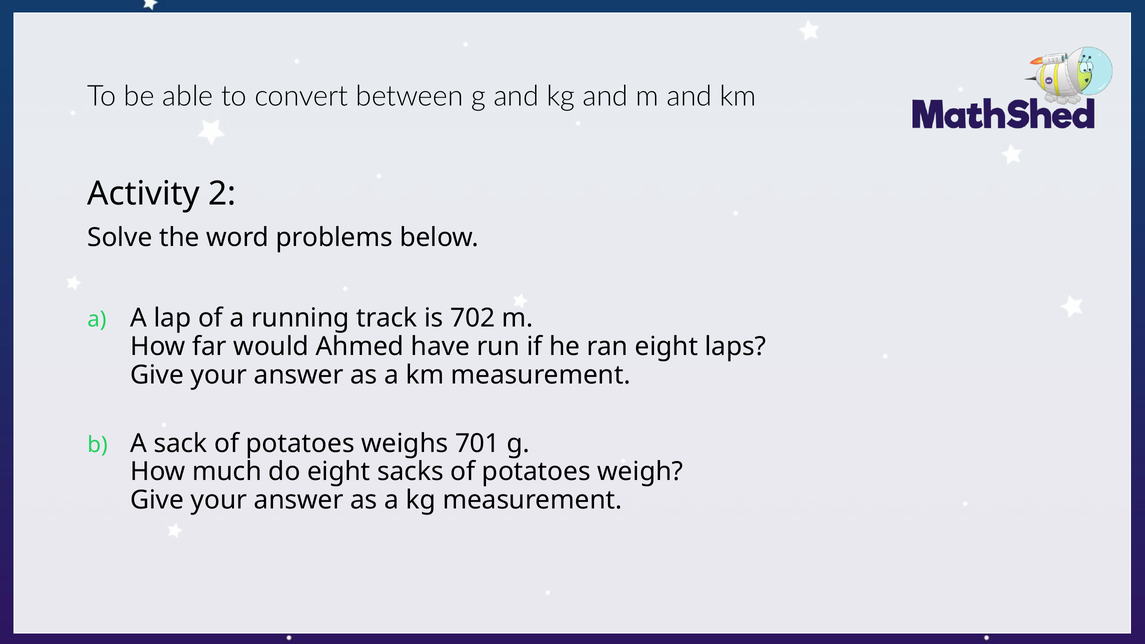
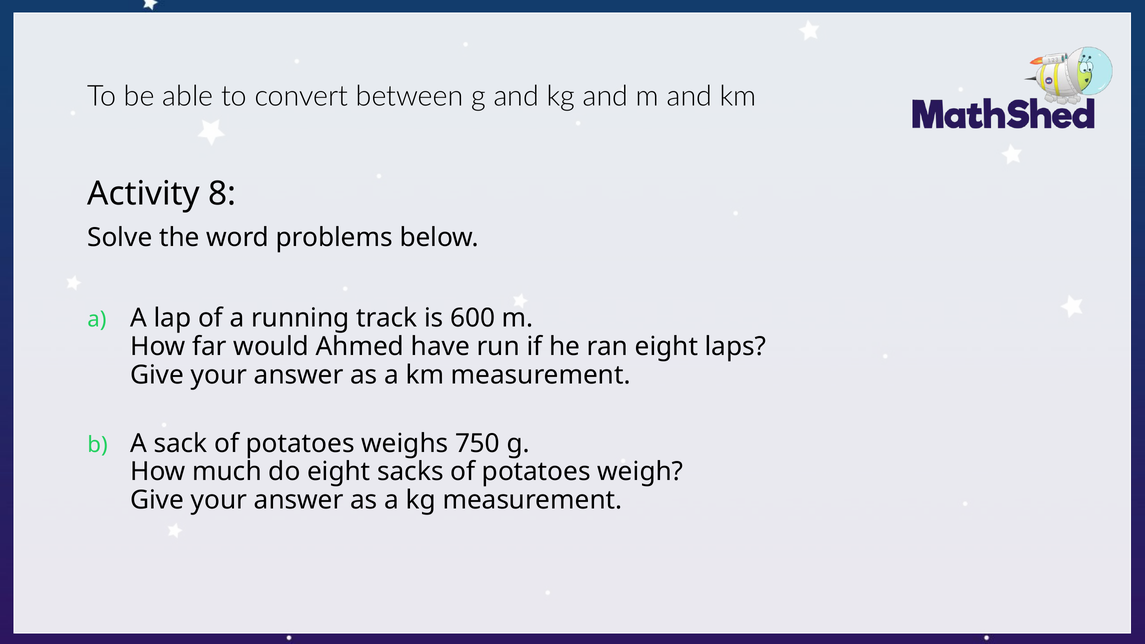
2: 2 -> 8 (222, 194)
702: 702 -> 600 (473, 318)
701: 701 -> 750 (477, 443)
